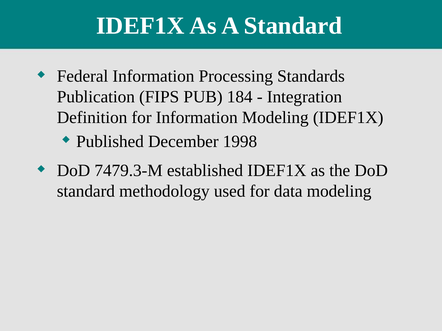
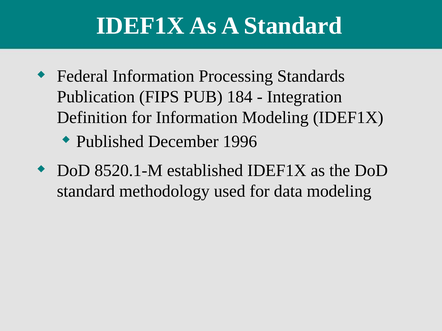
1998: 1998 -> 1996 (240, 142)
7479.3-M: 7479.3-M -> 8520.1-M (129, 171)
